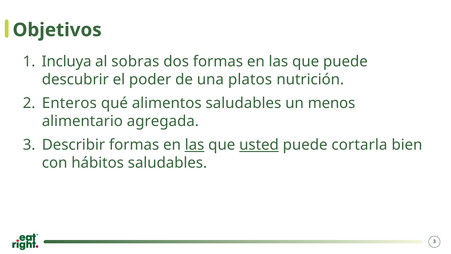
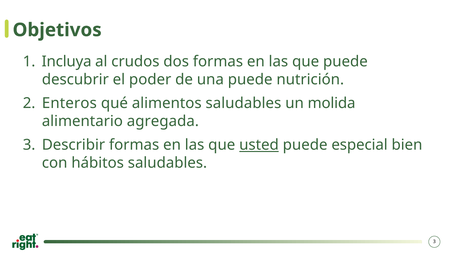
sobras: sobras -> crudos (135, 61)
una platos: platos -> puede (250, 79)
menos: menos -> molida (332, 103)
las underline: present -> none (195, 145)
cortarla: cortarla -> especial (360, 145)
